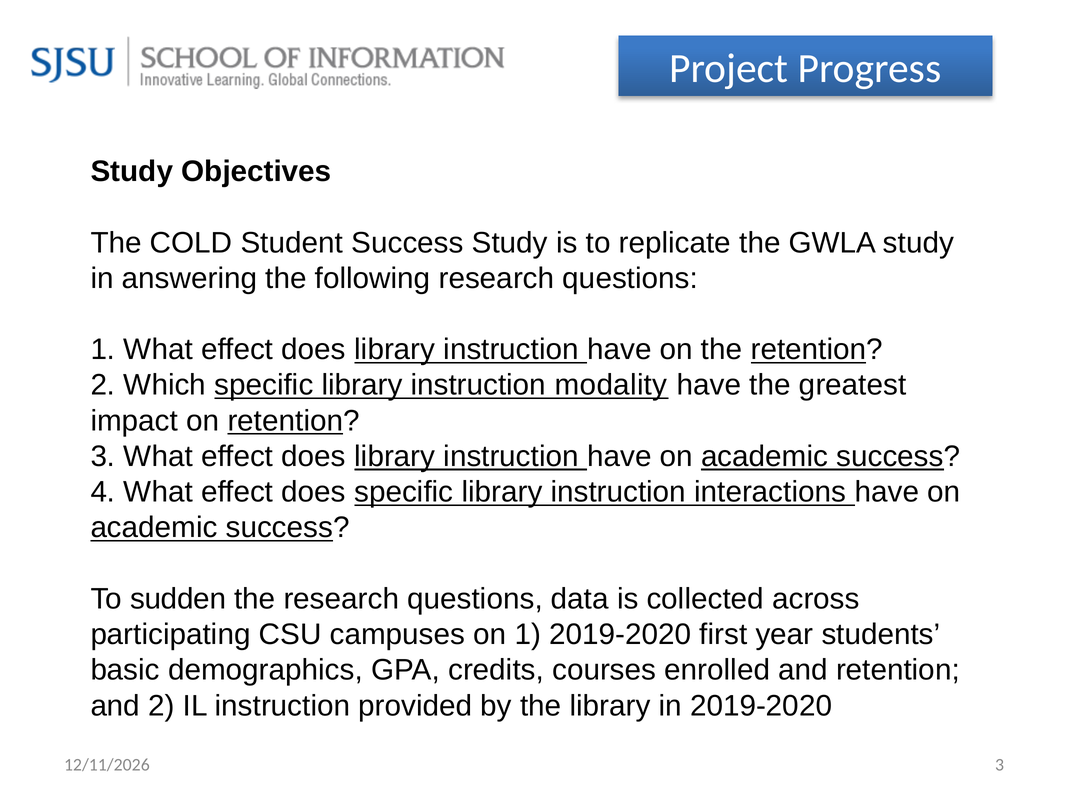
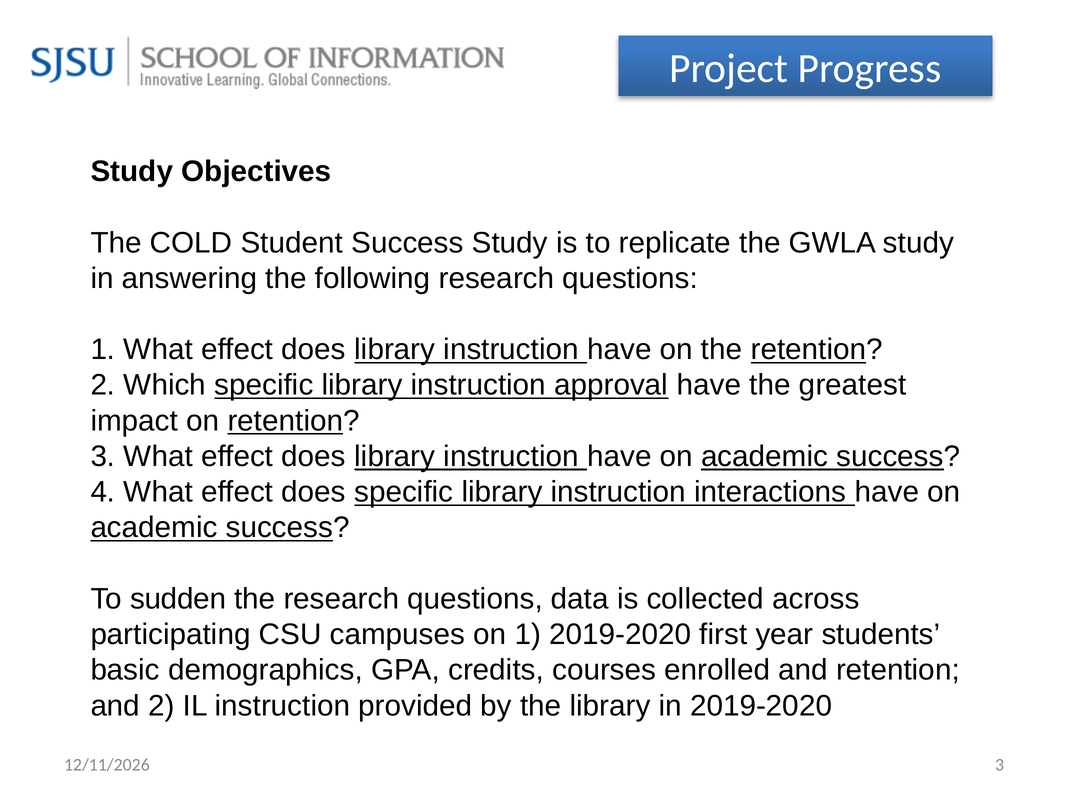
modality: modality -> approval (611, 385)
